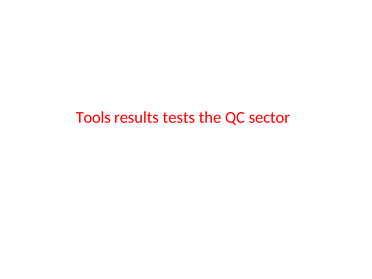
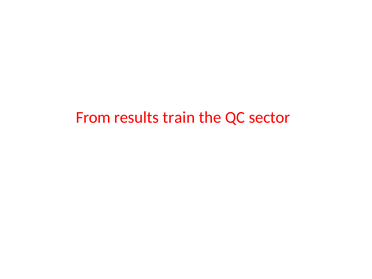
Tools: Tools -> From (93, 117)
tests: tests -> train (179, 117)
